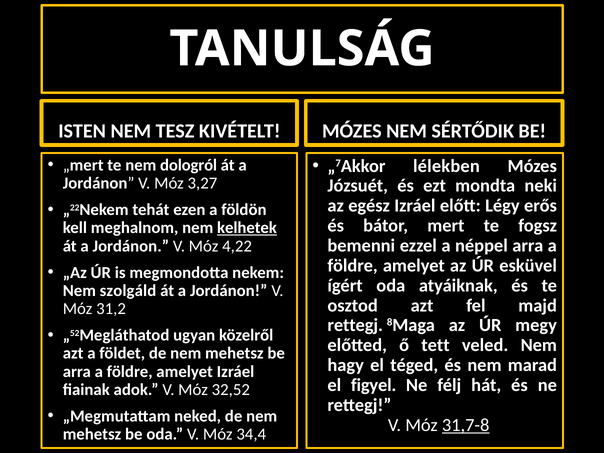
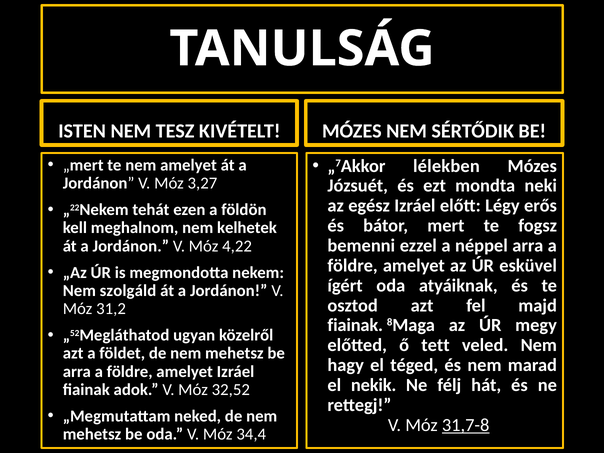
nem dologról: dologról -> amelyet (189, 165)
kelhetek underline: present -> none (247, 228)
rettegj: rettegj -> fiainak (355, 325)
figyel: figyel -> nekik (374, 385)
